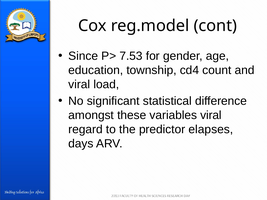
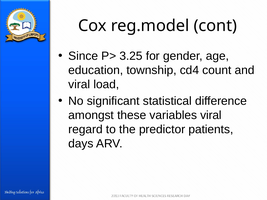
7.53: 7.53 -> 3.25 (131, 56)
elapses: elapses -> patients (211, 130)
